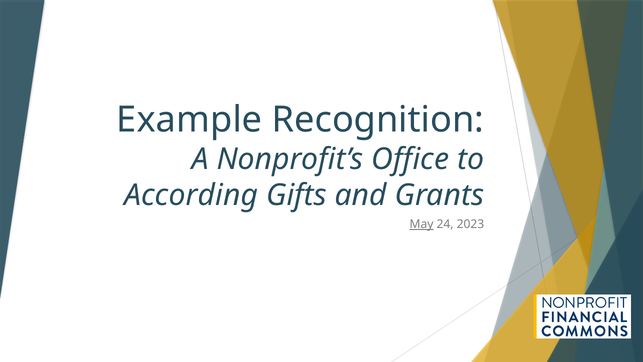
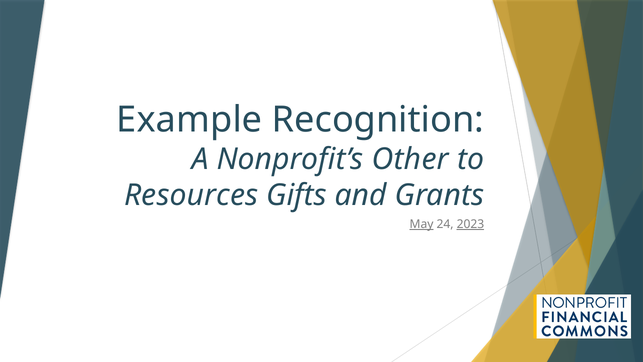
Office: Office -> Other (410, 159)
According: According -> Resources (191, 195)
2023 underline: none -> present (470, 224)
